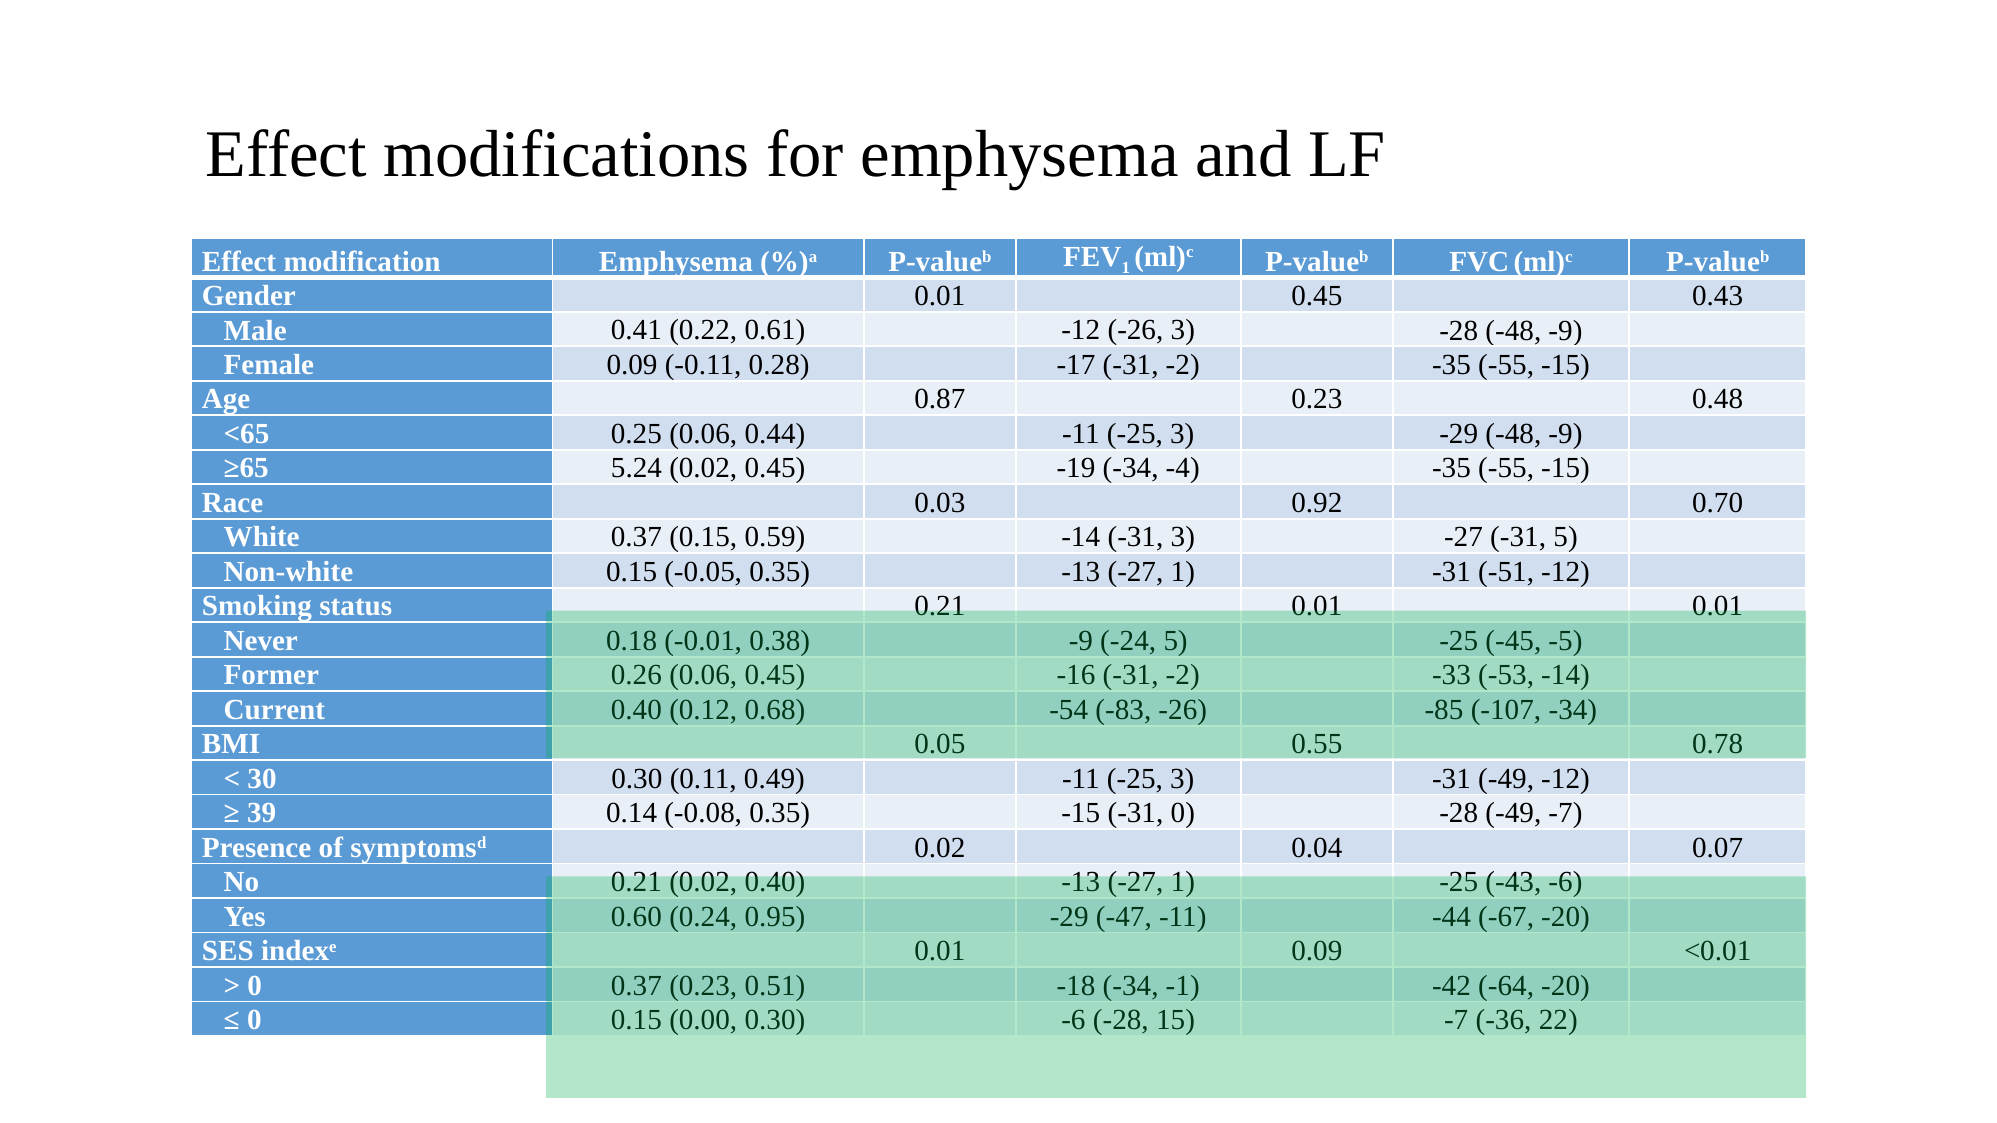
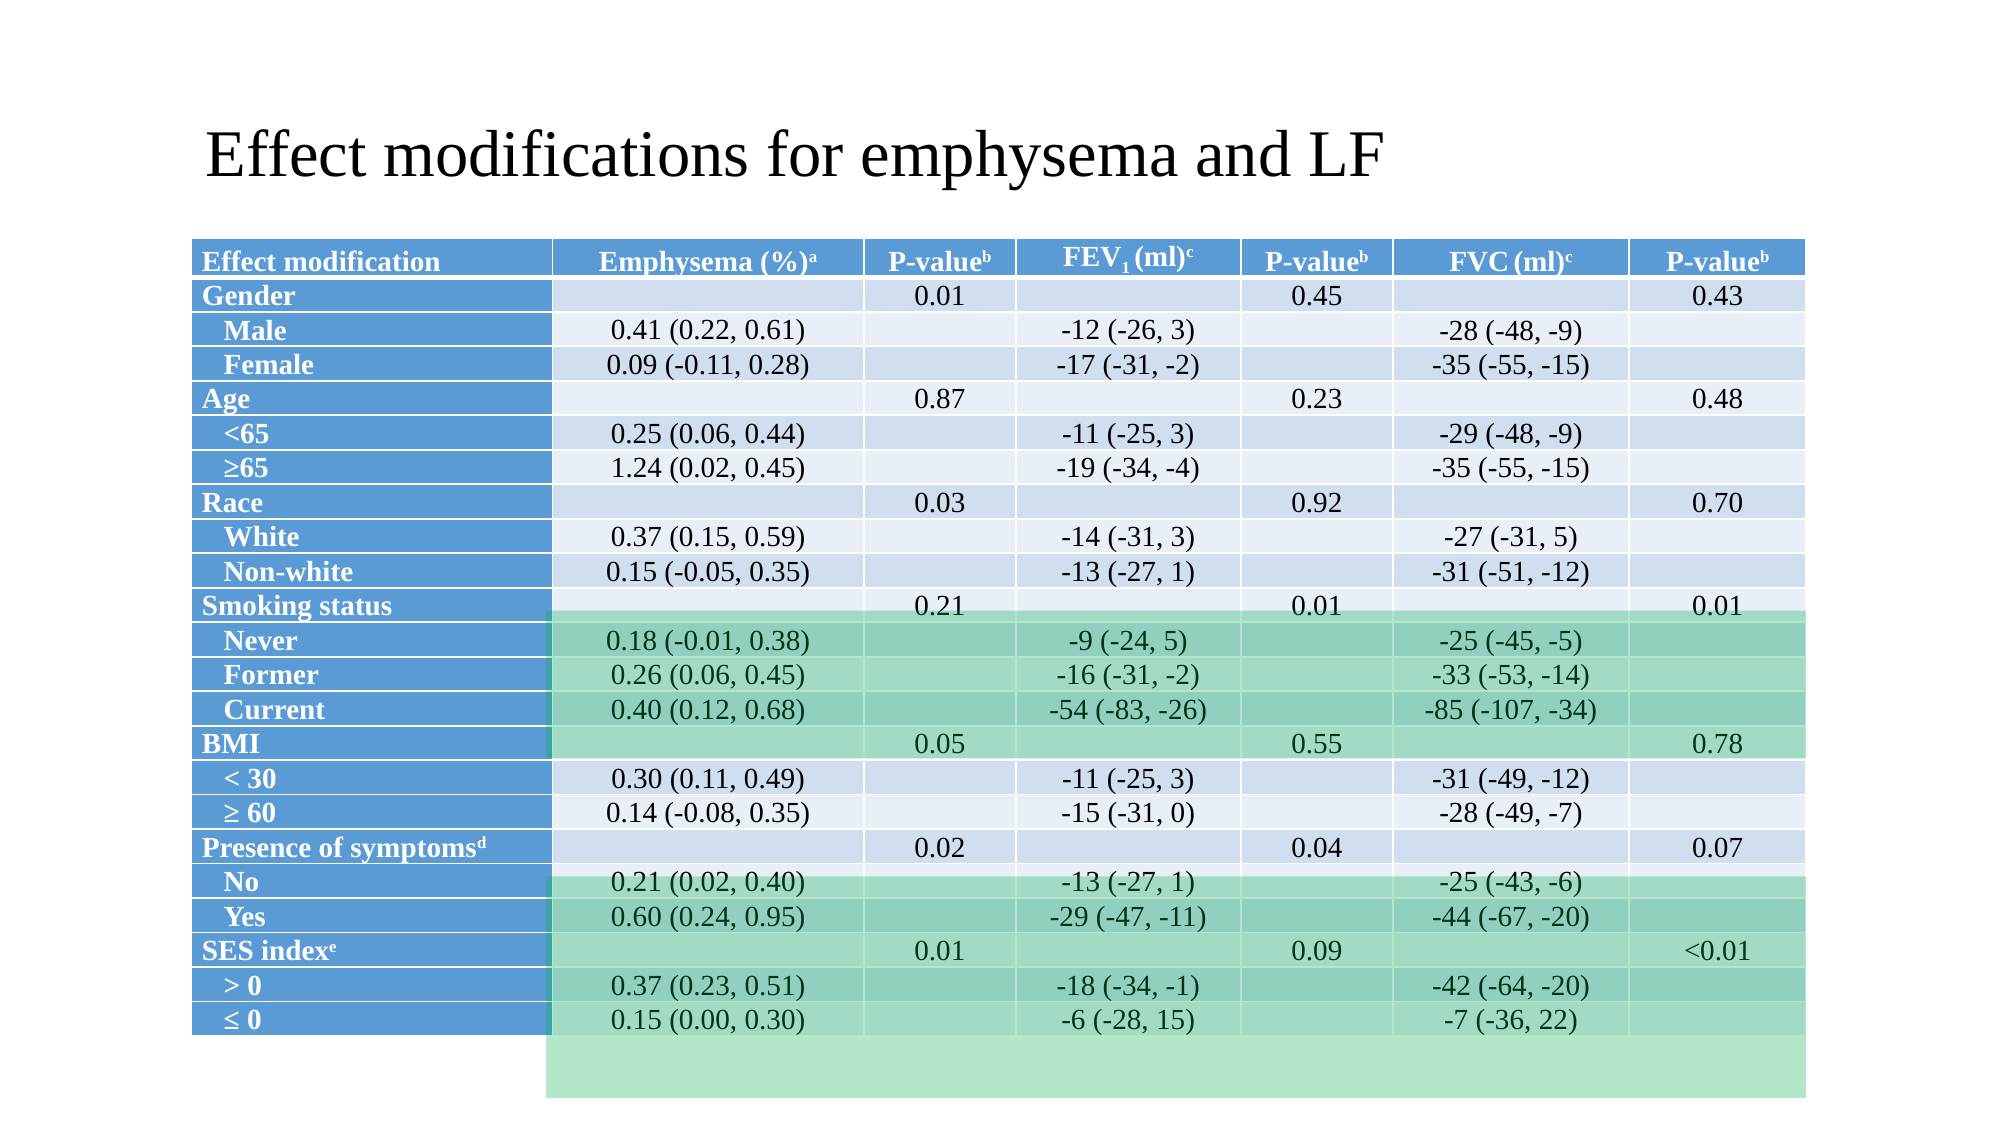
5.24: 5.24 -> 1.24 (636, 468)
39: 39 -> 60 (262, 813)
